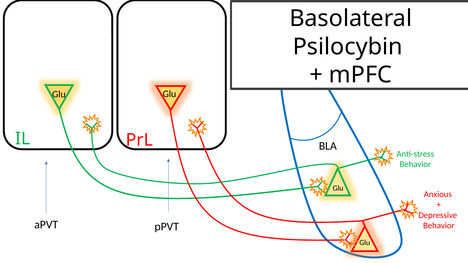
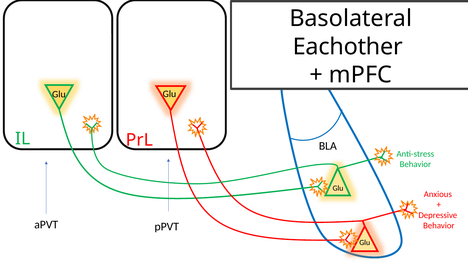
Psilocybin: Psilocybin -> Eachother (348, 47)
